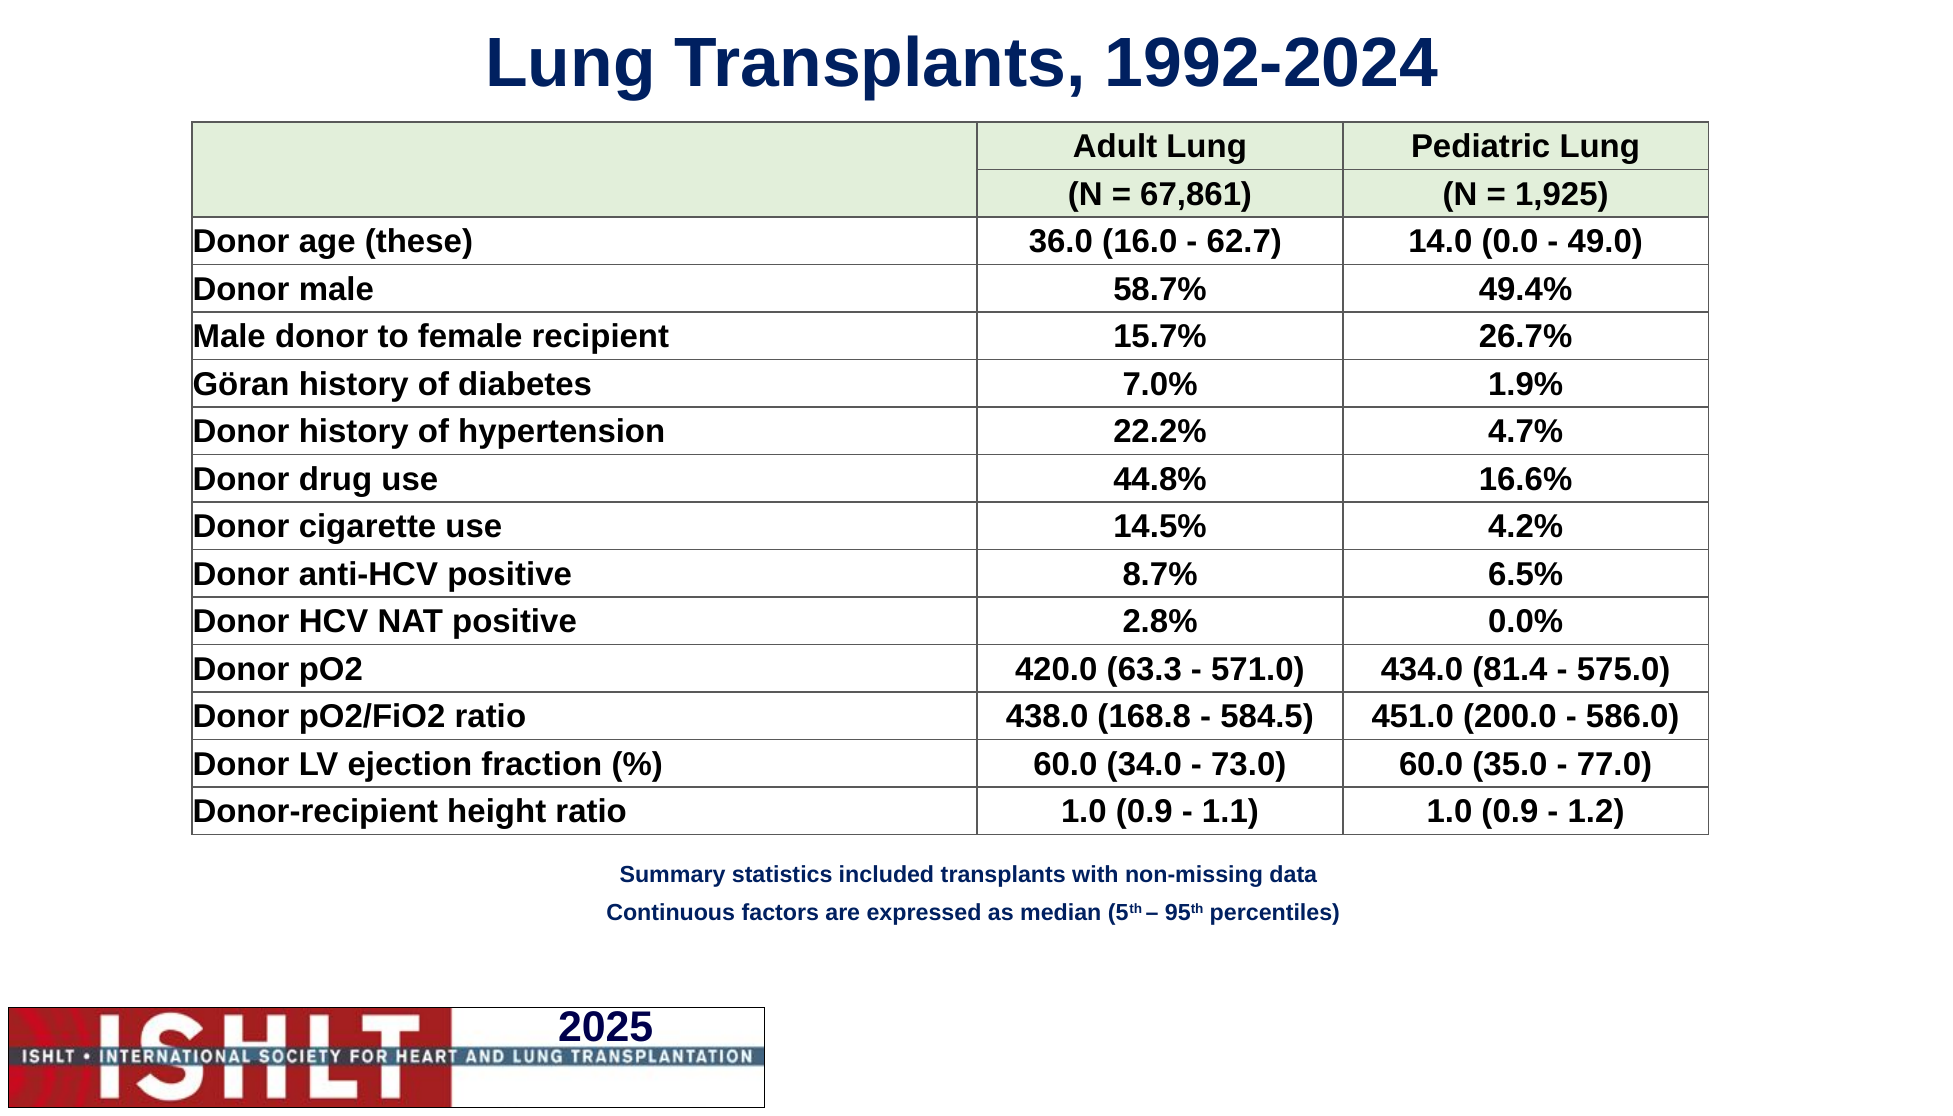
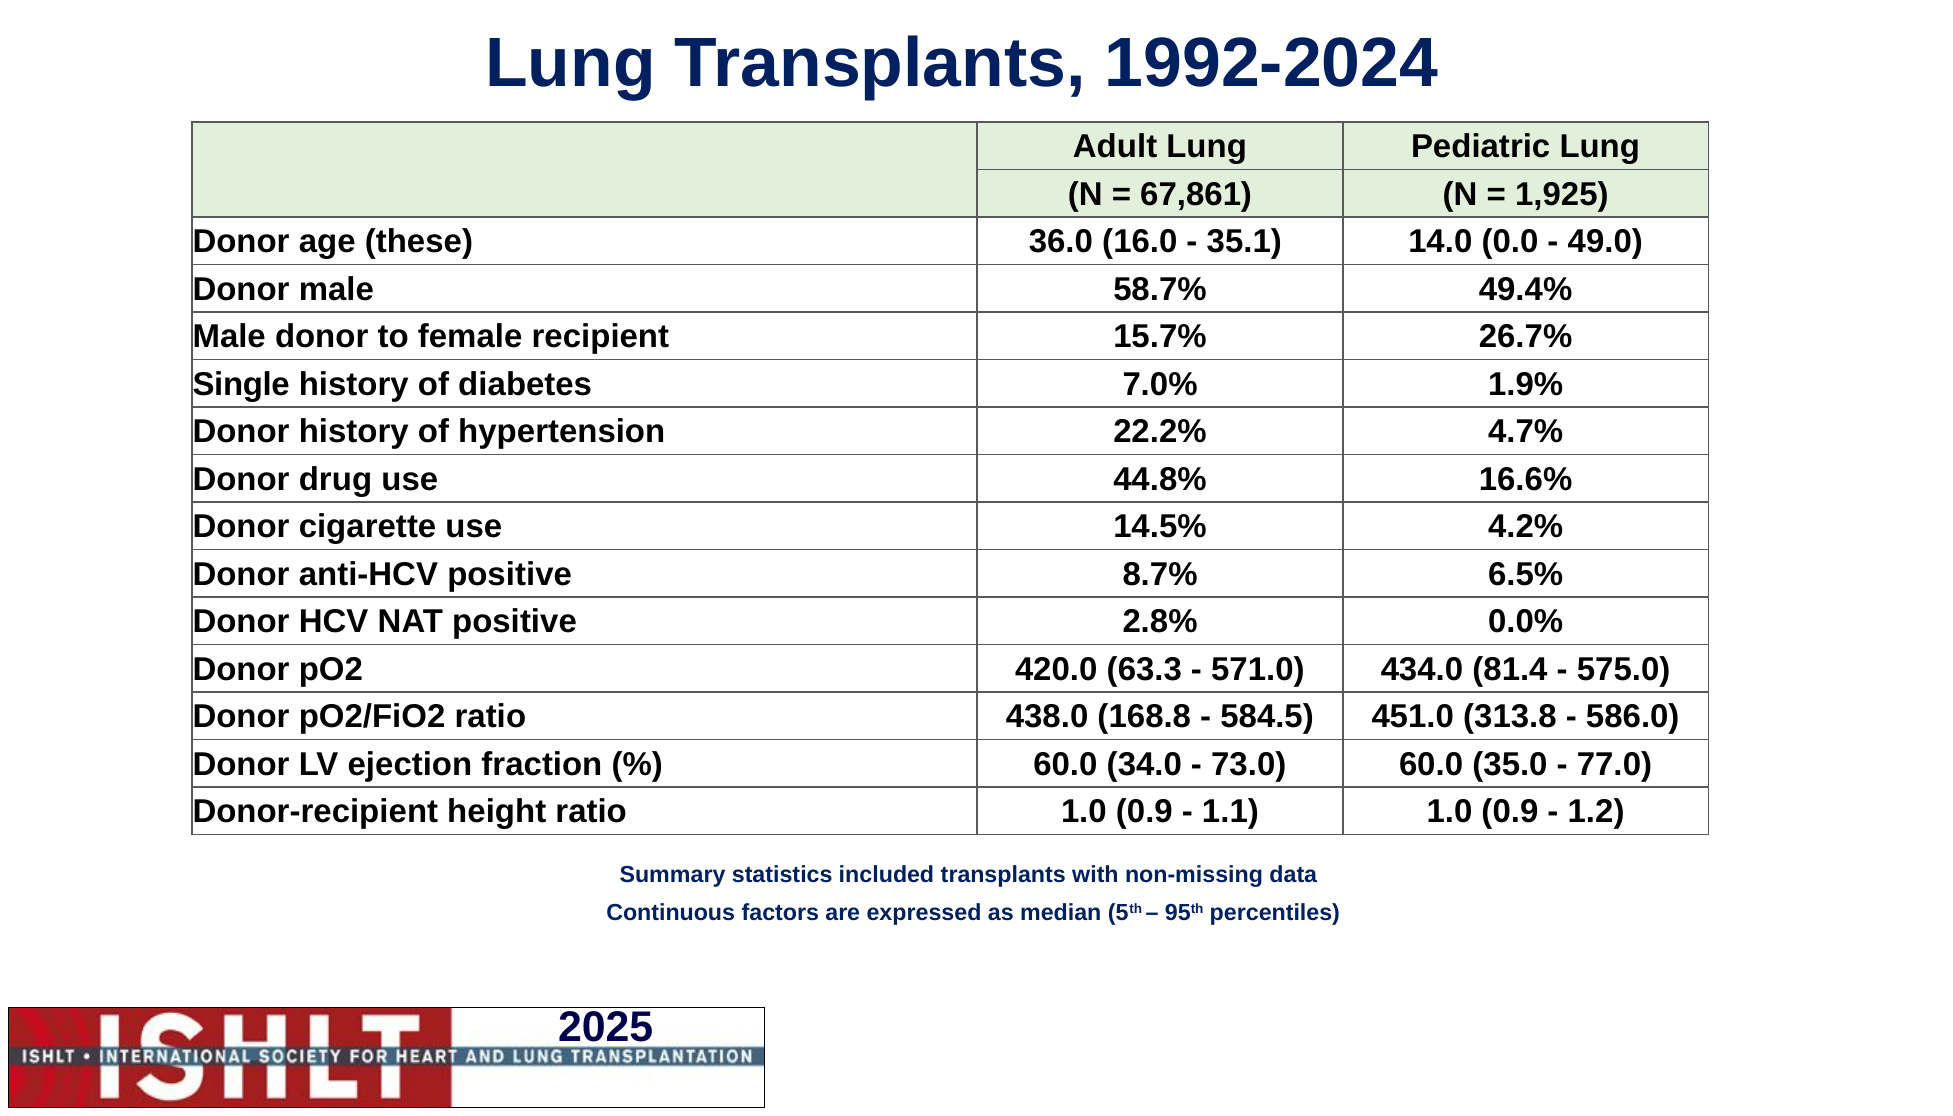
62.7: 62.7 -> 35.1 (1244, 242)
Göran: Göran -> Single (241, 384)
200.0: 200.0 -> 313.8 (1510, 717)
